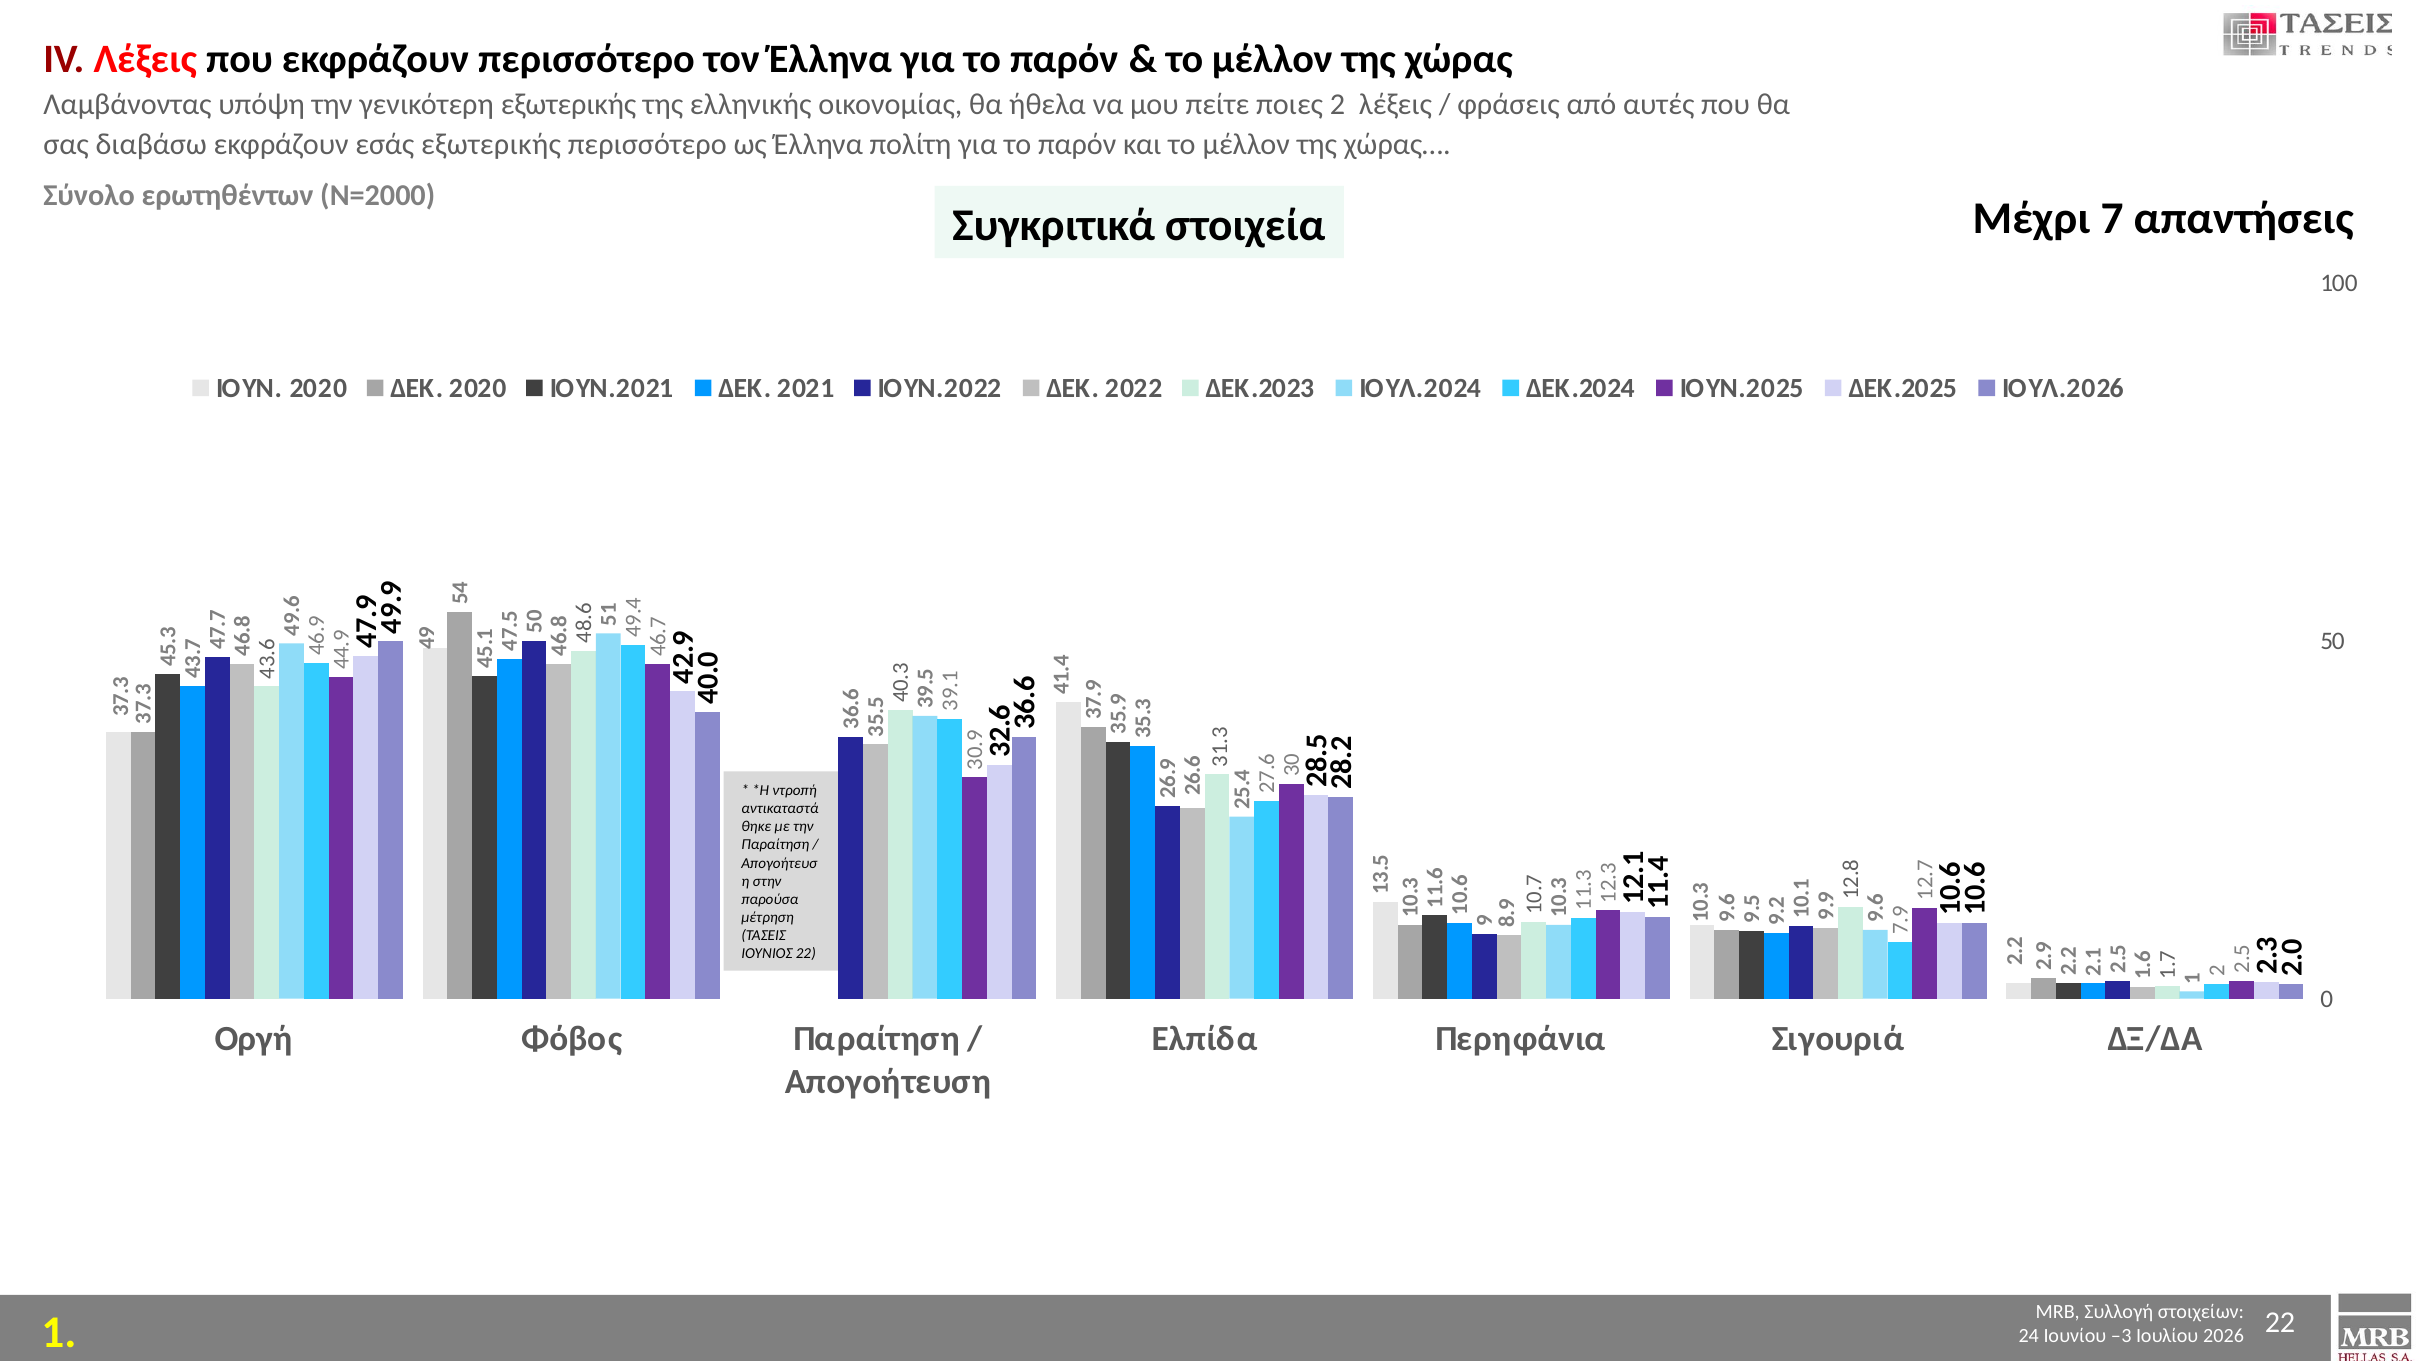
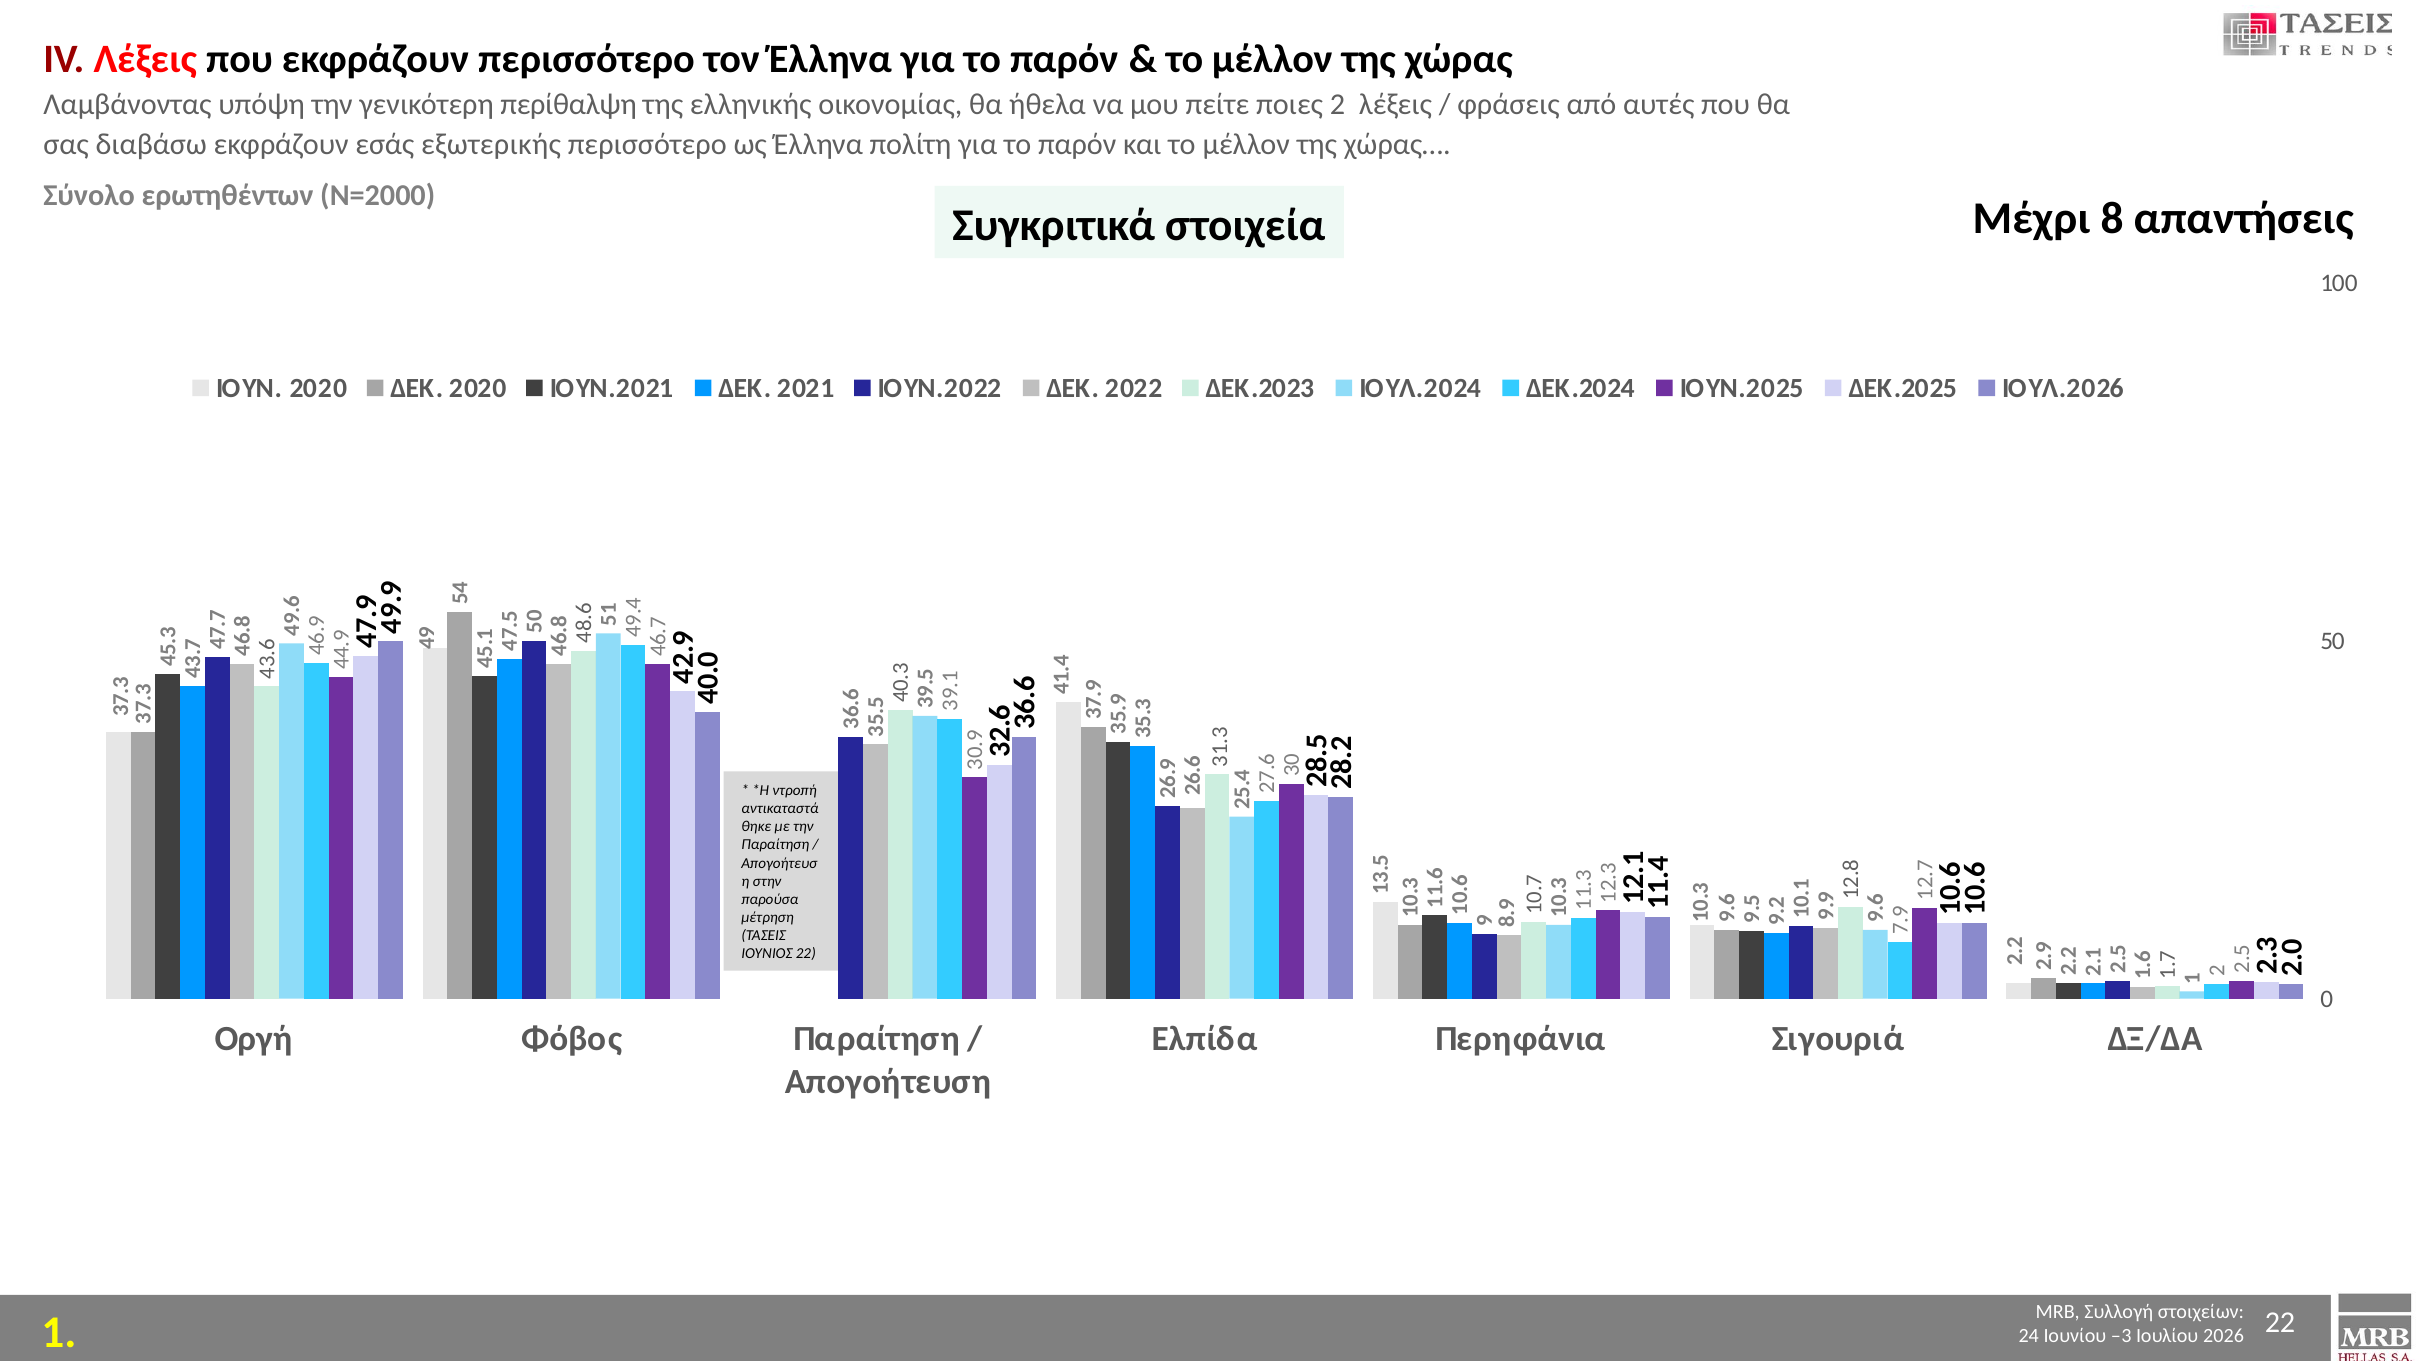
γενικότερη εξωτερικής: εξωτερικής -> περίθαλψη (569, 105)
Μέχρι 7: 7 -> 8 (2112, 219)
